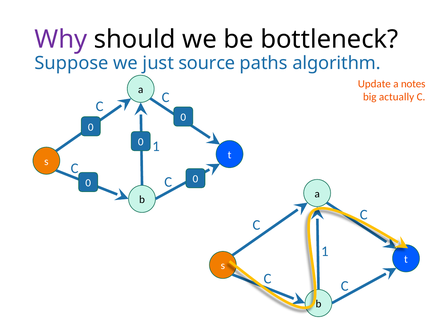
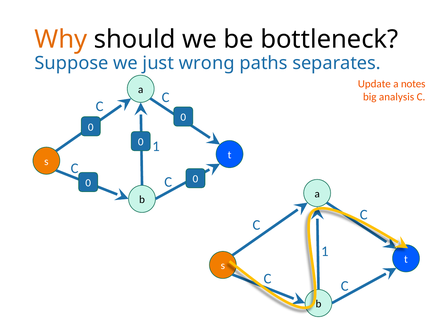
Why colour: purple -> orange (61, 39)
source: source -> wrong (207, 63)
algorithm: algorithm -> separates (337, 63)
actually: actually -> analysis (397, 97)
